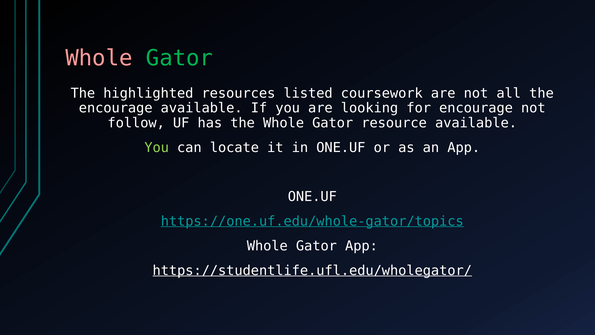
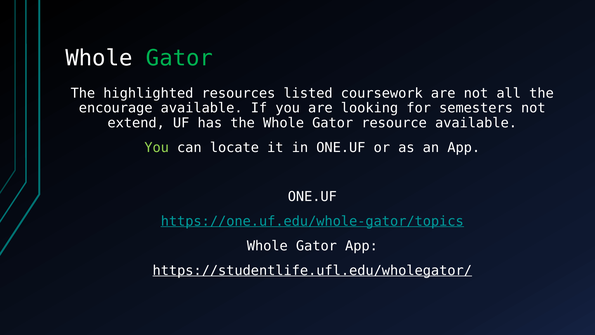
Whole colour: pink -> white (99, 58)
for encourage: encourage -> semesters (476, 108)
follow: follow -> extend (136, 123)
